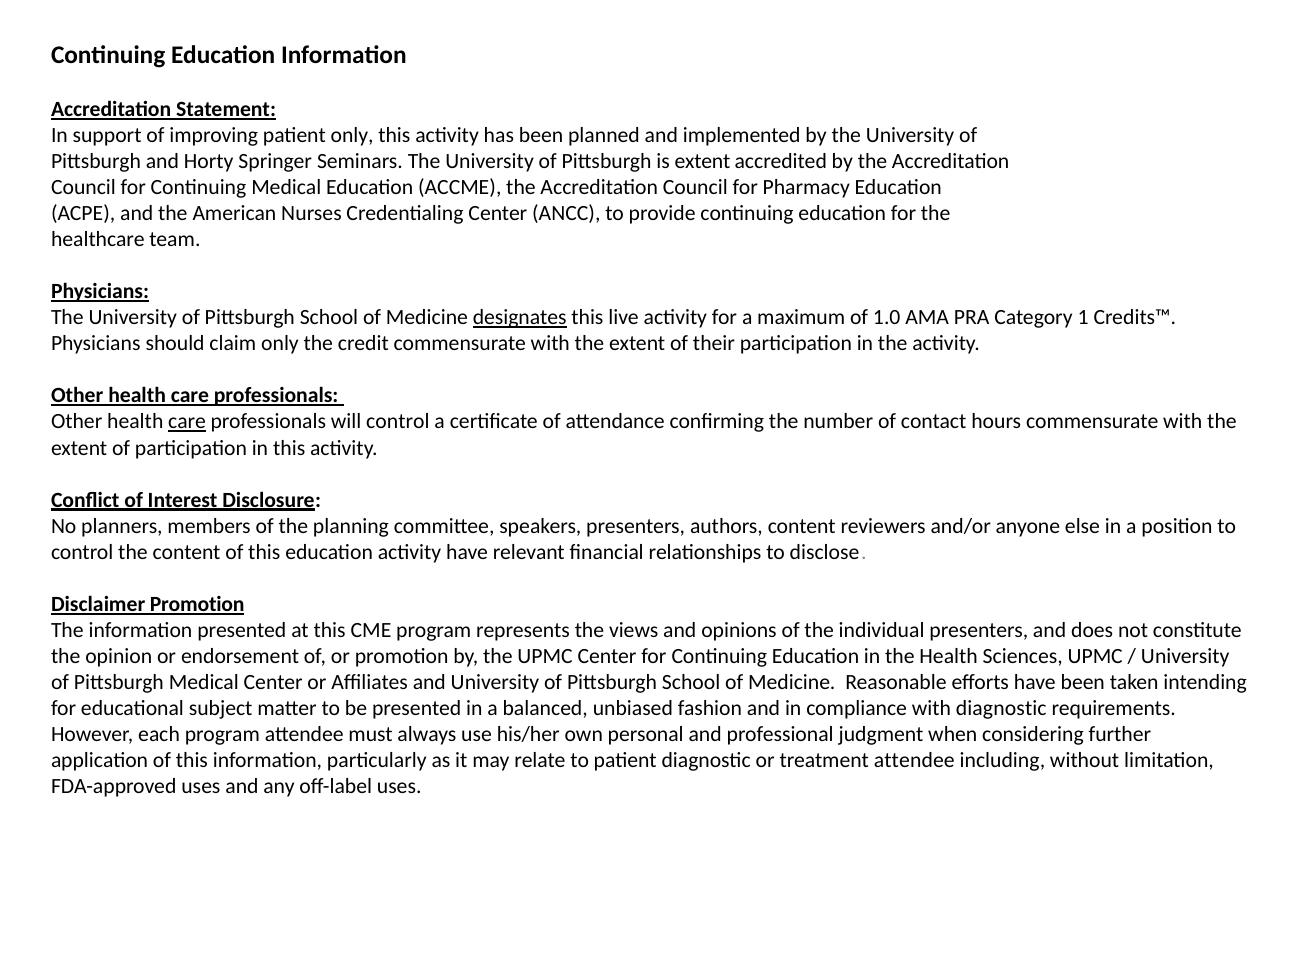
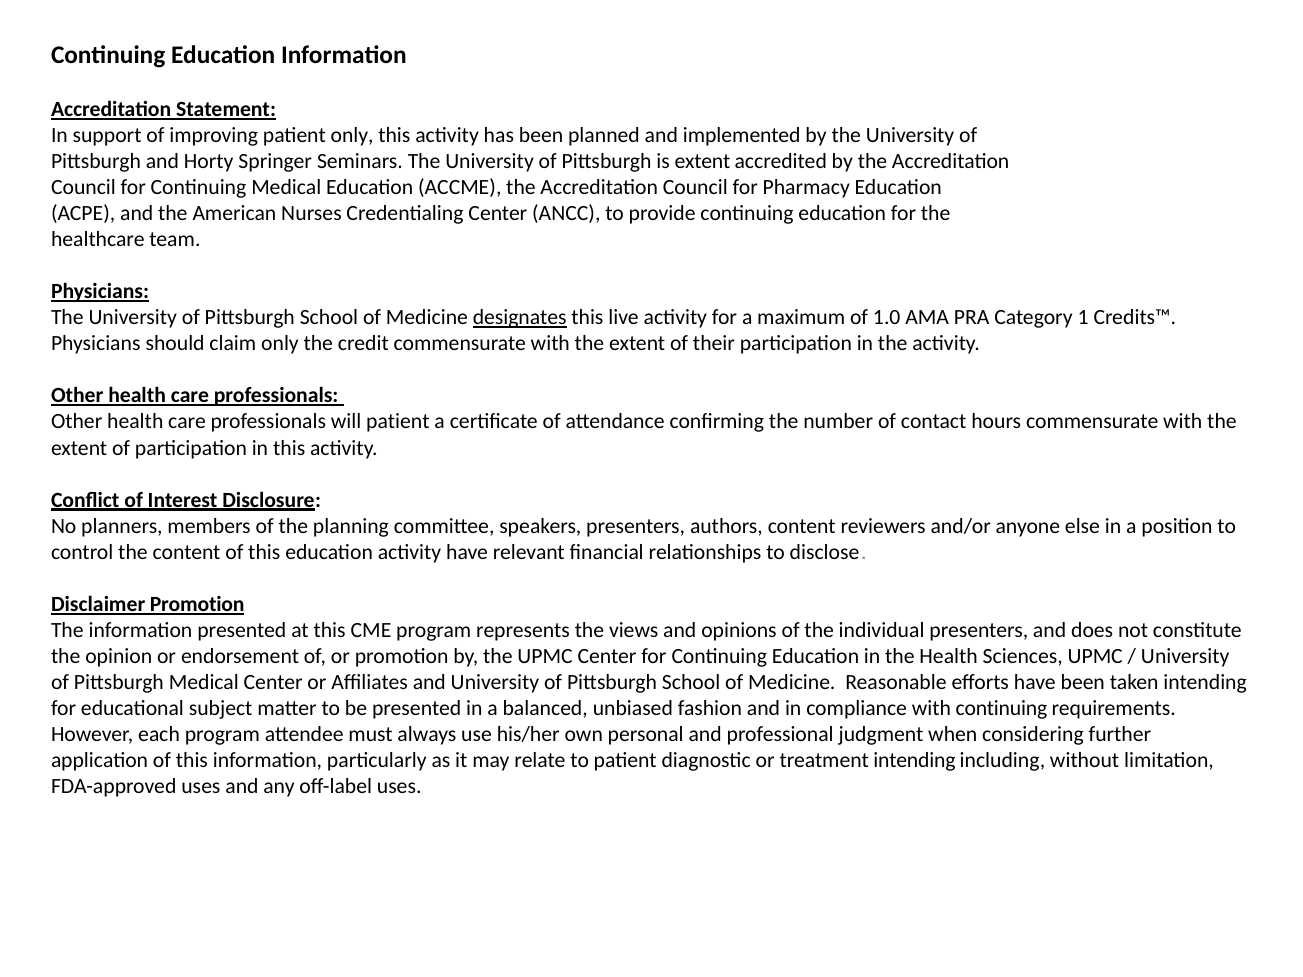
care underline: present -> none (187, 422)
will control: control -> patient (398, 422)
with diagnostic: diagnostic -> continuing (1001, 709)
treatment attendee: attendee -> intending (914, 761)
